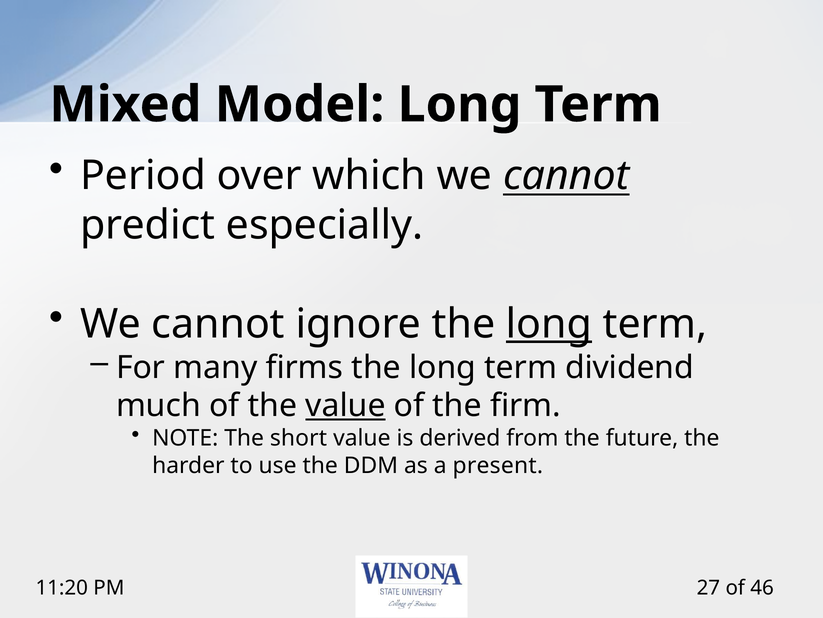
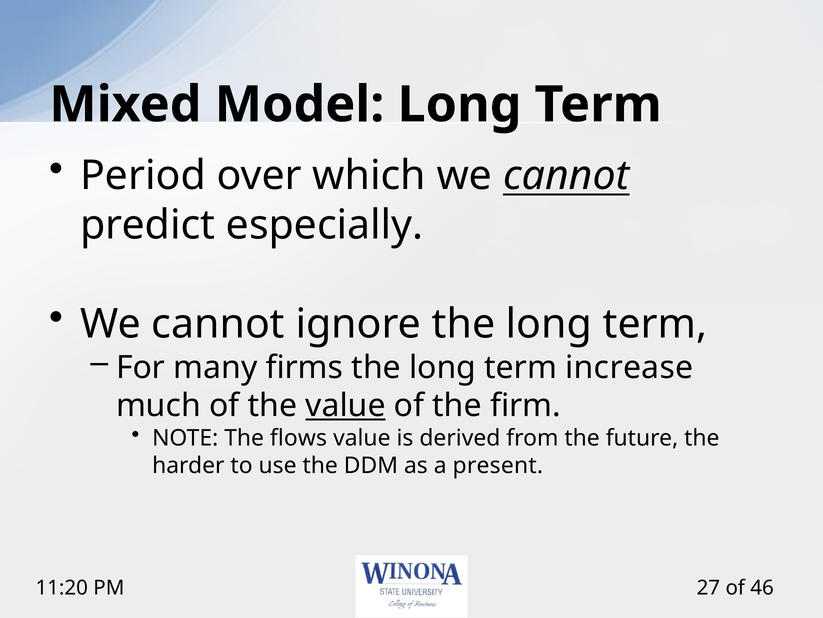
long underline: present -> none (549, 324)
dividend: dividend -> increase (629, 367)
short: short -> flows (298, 438)
